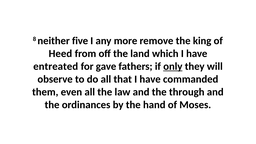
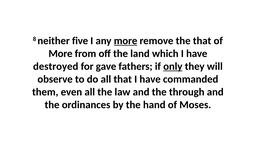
more underline: none -> present (126, 41)
the king: king -> that (202, 41)
Heed: Heed -> More (60, 54)
entreated: entreated -> destroyed (56, 66)
